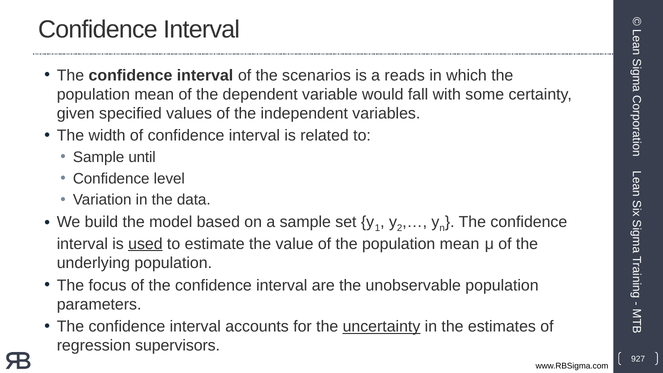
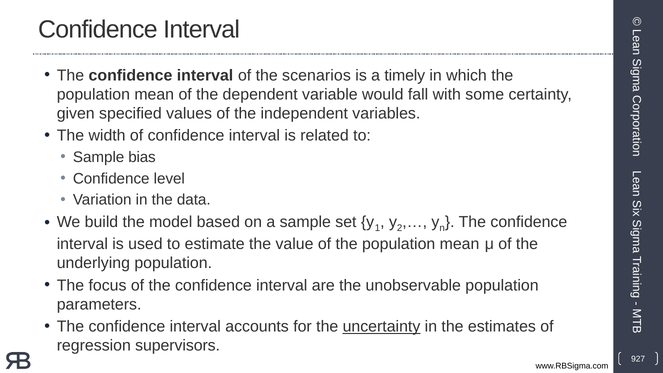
reads: reads -> timely (405, 75)
until: until -> bias (142, 157)
used underline: present -> none (145, 244)
